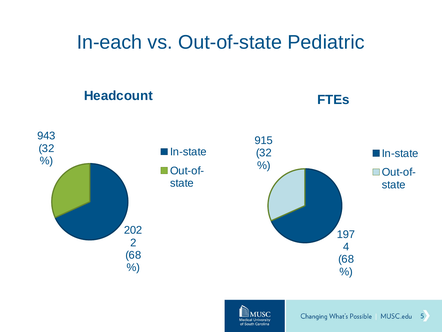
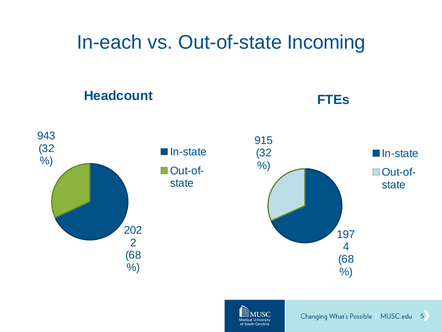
Pediatric: Pediatric -> Incoming (326, 42)
